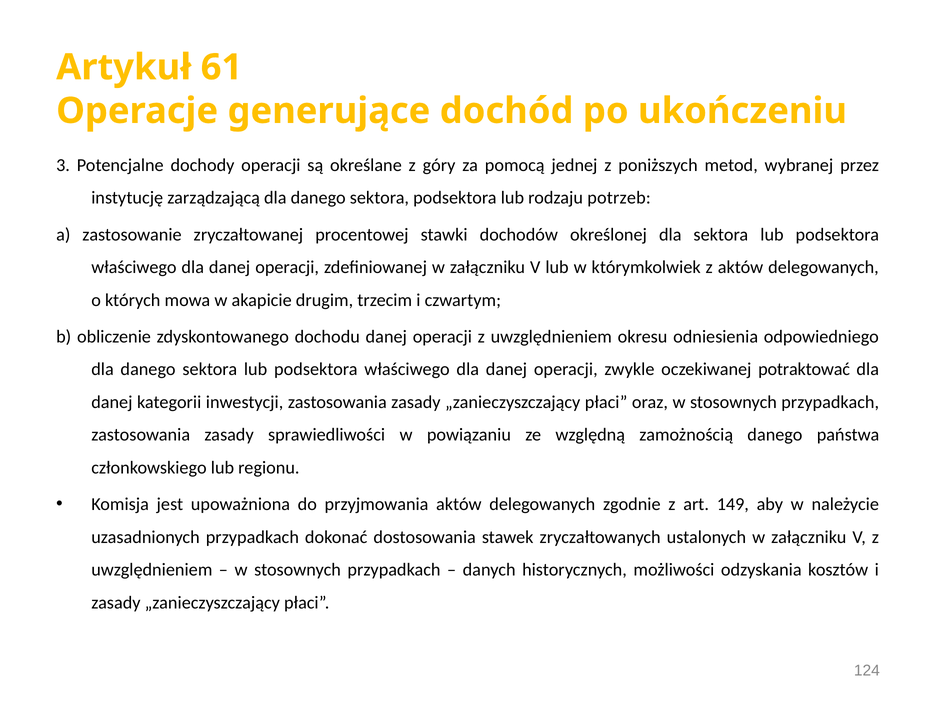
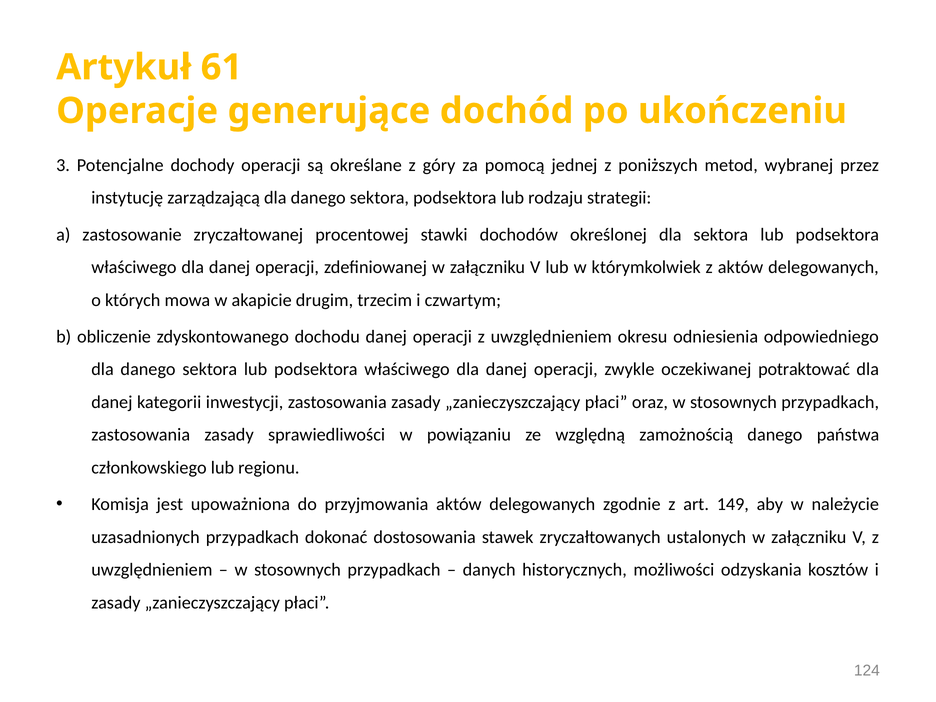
potrzeb: potrzeb -> strategii (619, 198)
